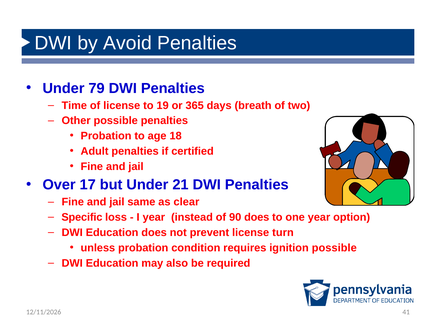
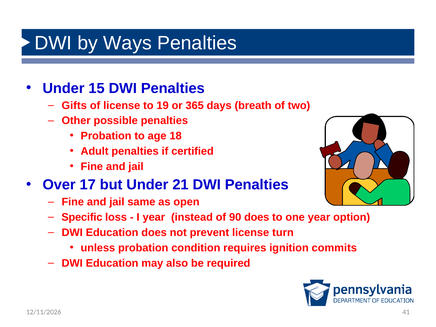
Avoid: Avoid -> Ways (128, 43)
79: 79 -> 15 (97, 88)
Time: Time -> Gifts (74, 105)
clear: clear -> open (186, 202)
ignition possible: possible -> commits (334, 248)
